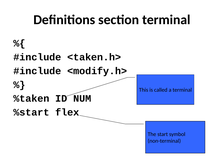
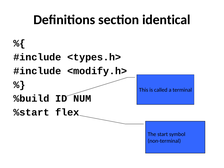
section terminal: terminal -> identical (166, 20)
<taken.h>: <taken.h> -> <types.h> (94, 57)
%taken: %taken -> %build (31, 99)
